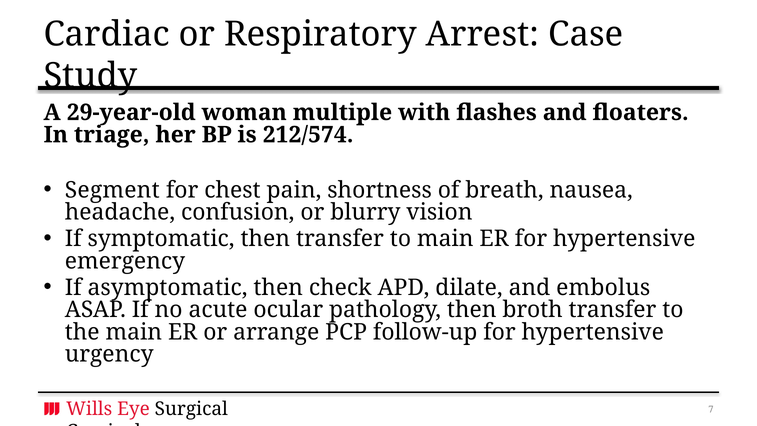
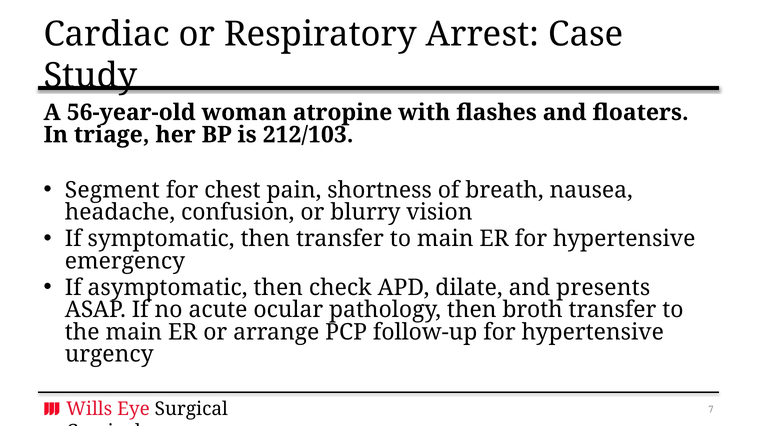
29-year-old: 29-year-old -> 56-year-old (131, 112)
multiple: multiple -> atropine (343, 112)
212/574: 212/574 -> 212/103 (308, 135)
embolus: embolus -> presents (603, 288)
